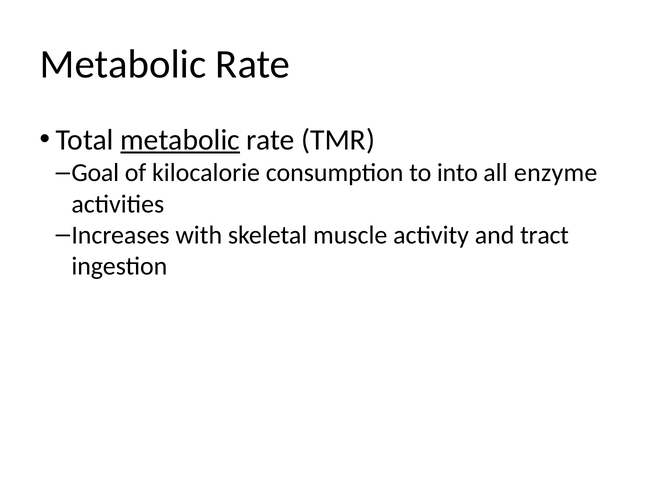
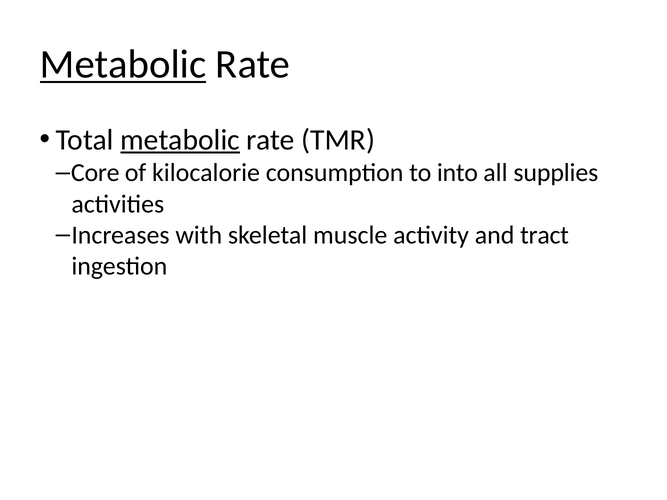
Metabolic underline: none -> present (123, 65)
Goal: Goal -> Core (95, 173)
enzyme: enzyme -> supplies (556, 173)
